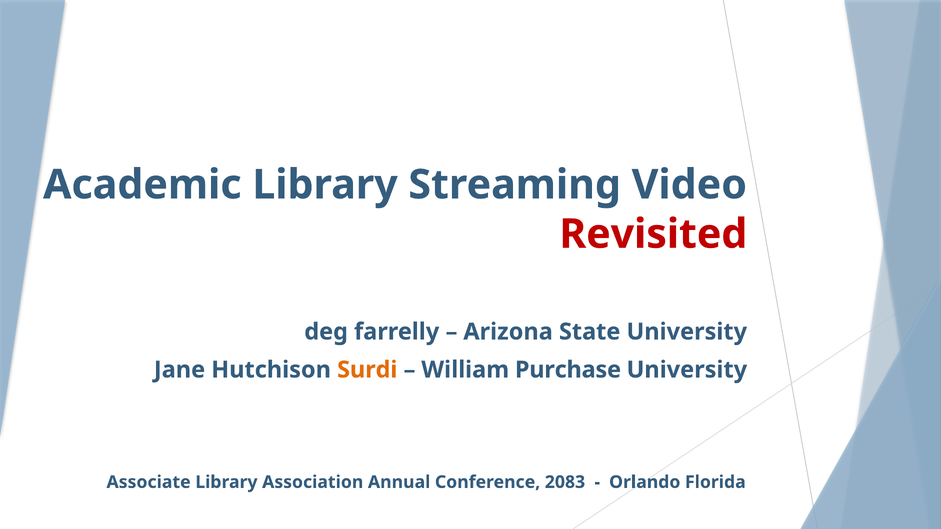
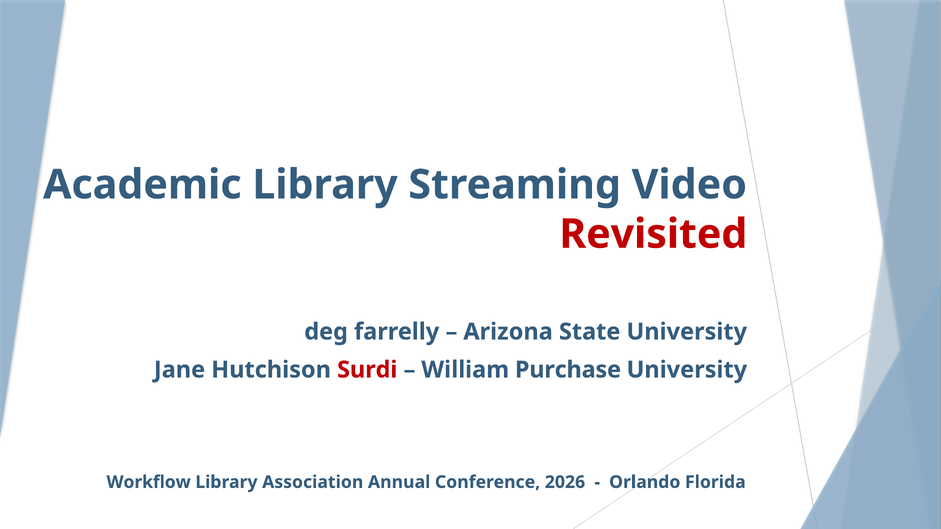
Surdi colour: orange -> red (367, 370)
Associate: Associate -> Workflow (149, 482)
2083: 2083 -> 2026 (565, 482)
